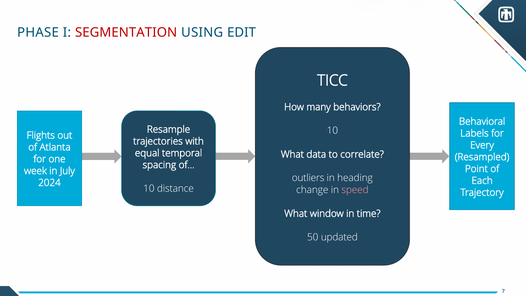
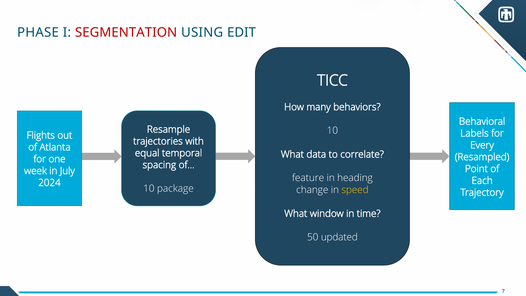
outliers: outliers -> feature (308, 178)
distance: distance -> package (175, 189)
speed colour: pink -> yellow (355, 190)
